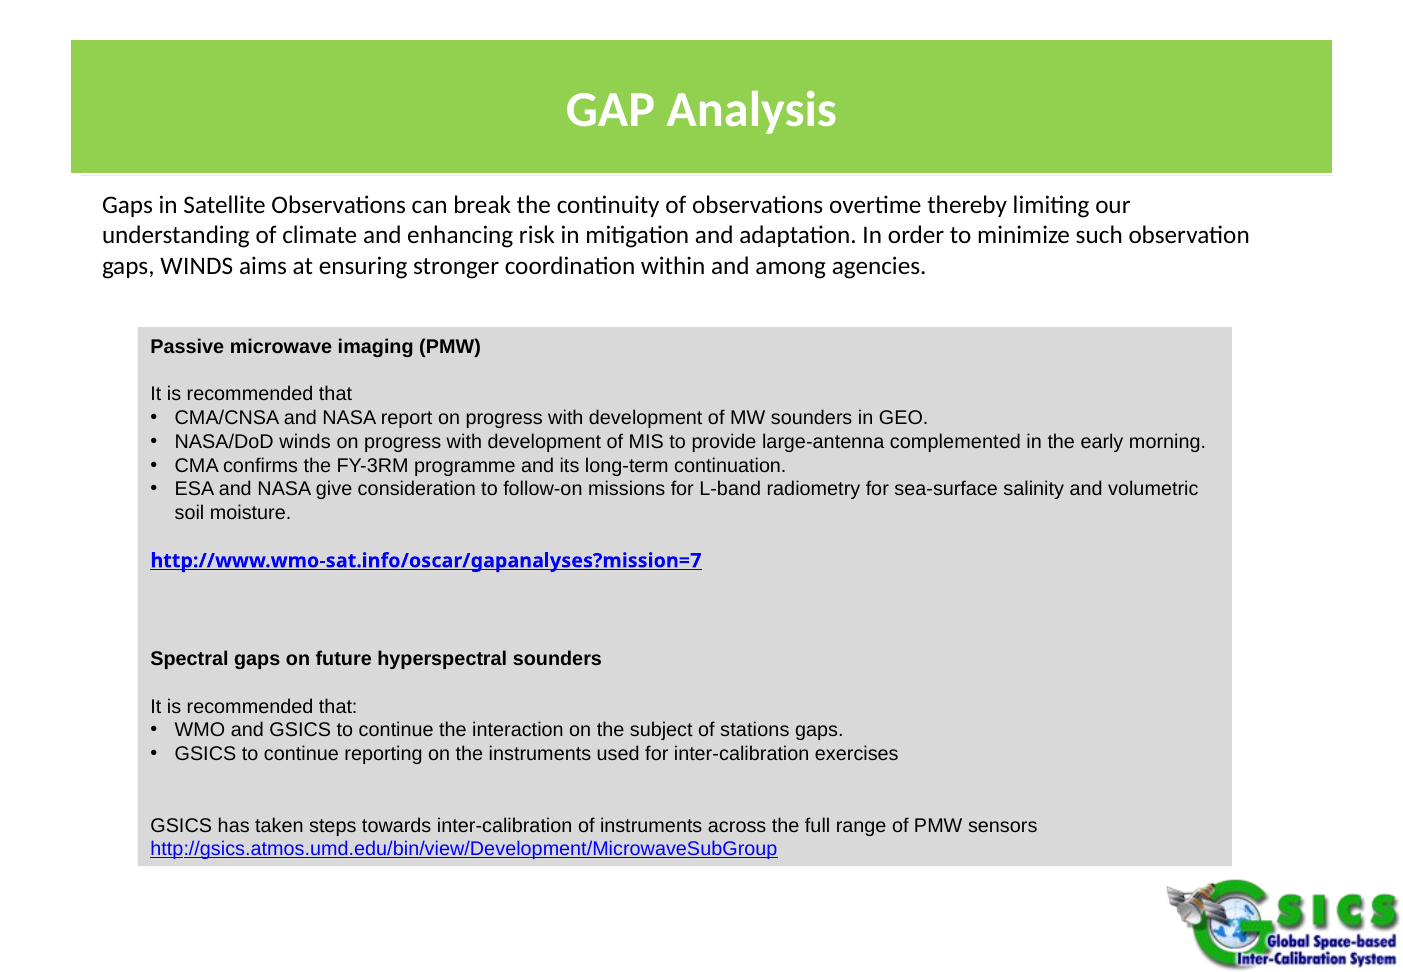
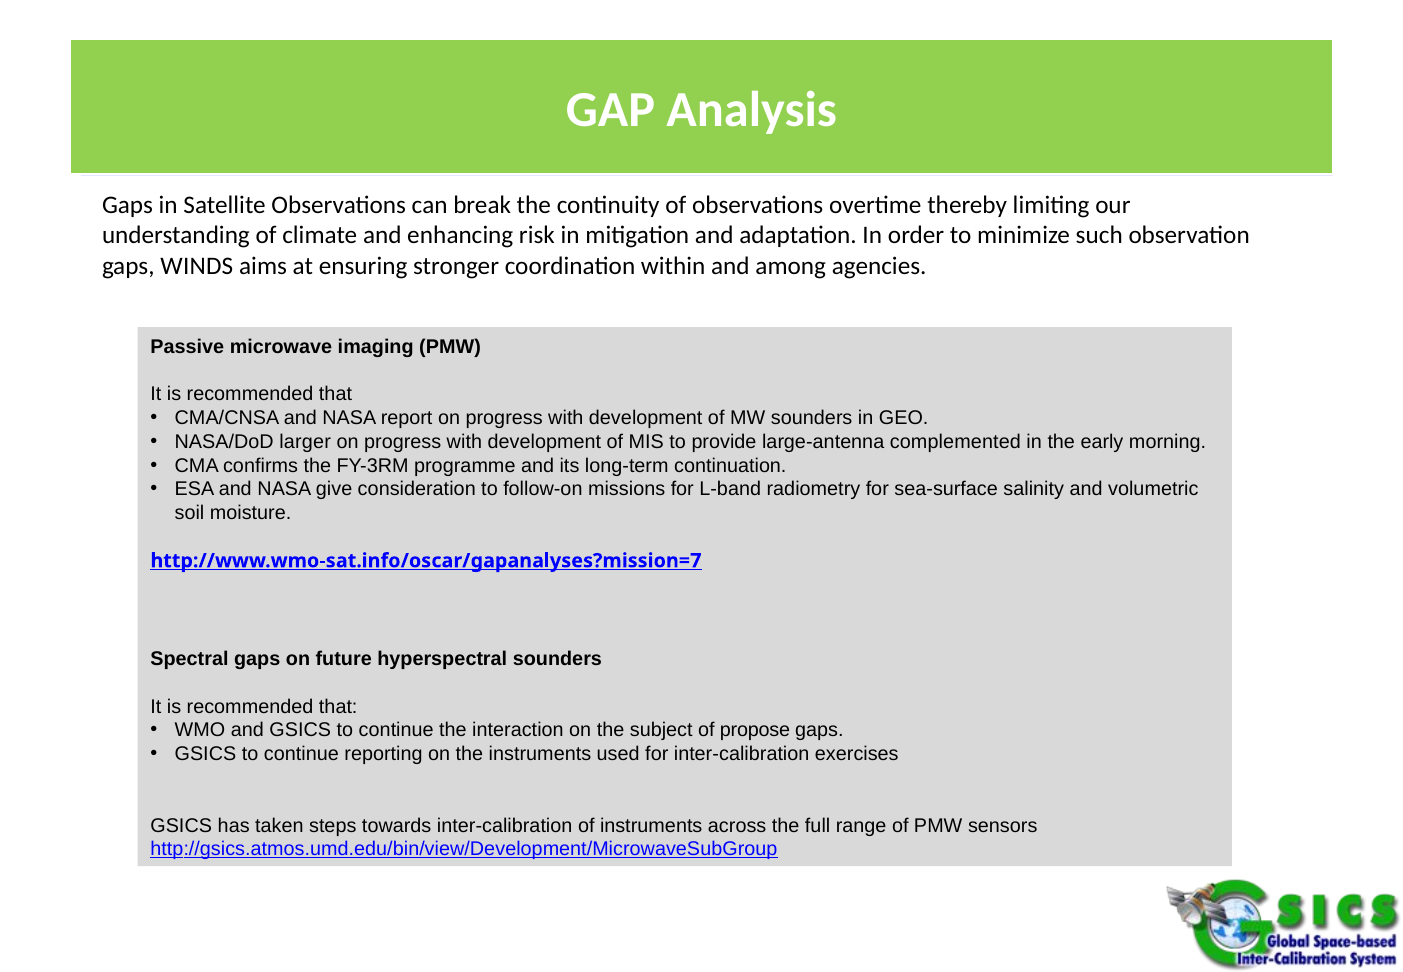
NASA/DoD winds: winds -> larger (305, 442)
stations: stations -> propose (755, 730)
